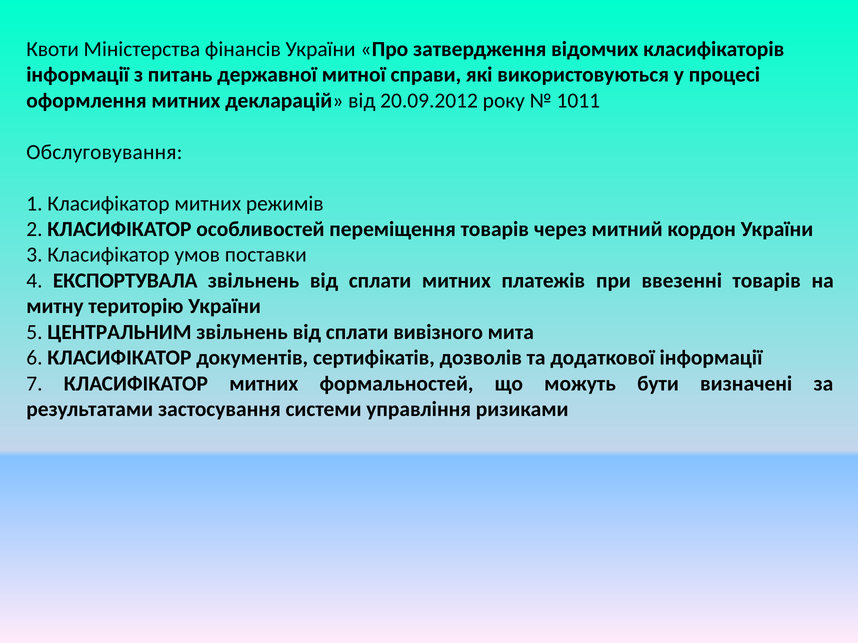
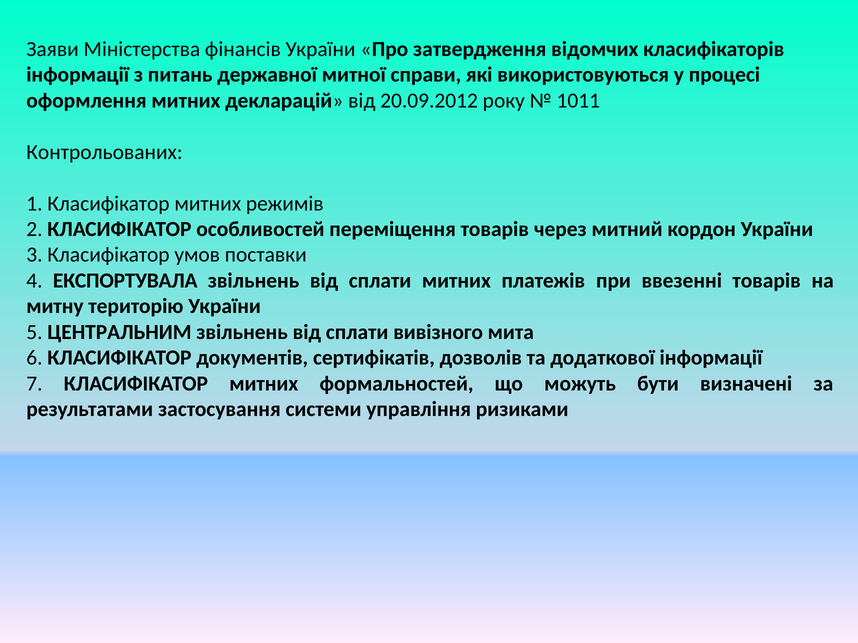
Квоти: Квоти -> Заяви (53, 49)
Обслуговування: Обслуговування -> Контрольованих (104, 152)
